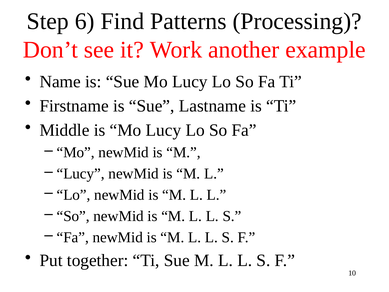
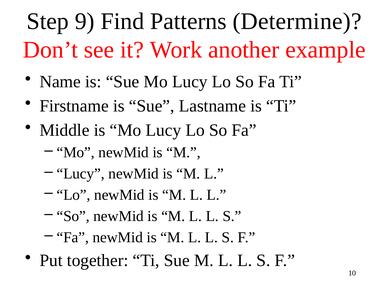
6: 6 -> 9 (85, 21)
Processing: Processing -> Determine (297, 21)
